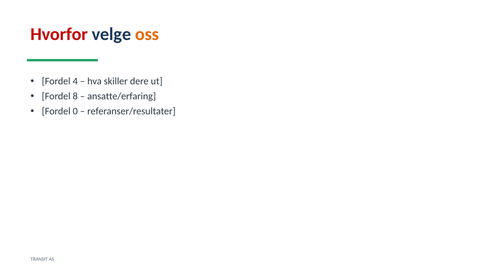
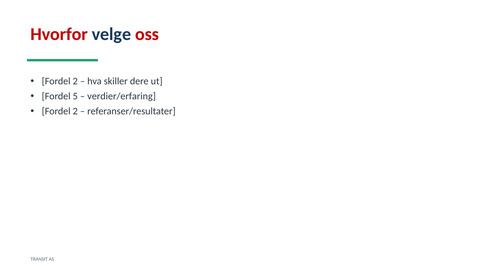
oss colour: orange -> red (147, 34)
4: 4 -> 2 (75, 81)
8: 8 -> 5 (75, 96)
ansatte/erfaring: ansatte/erfaring -> verdier/erfaring (122, 96)
0: 0 -> 2 (75, 111)
